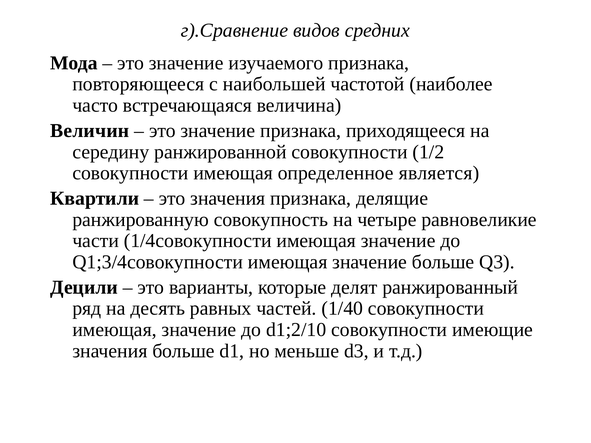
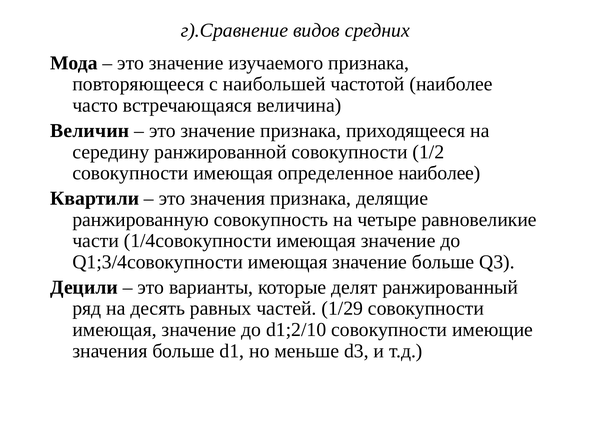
определенное является: является -> наиболее (439, 173)
1/40: 1/40 -> 1/29 (342, 309)
